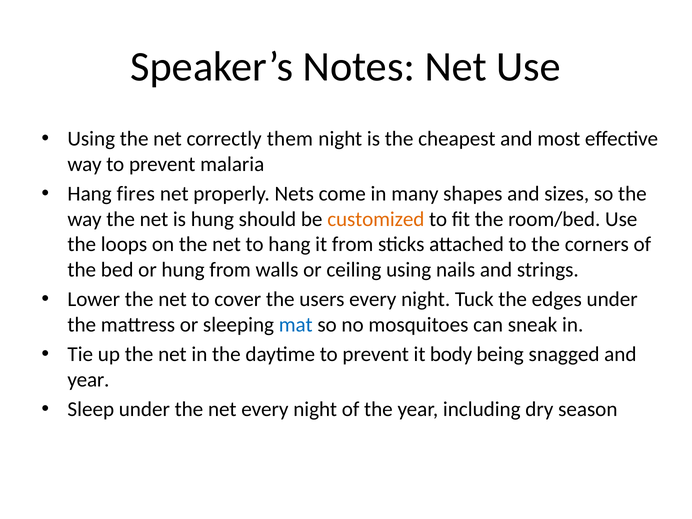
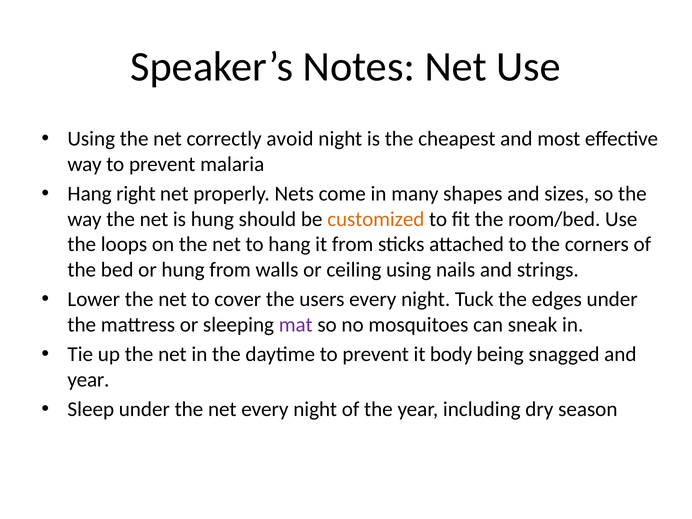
them: them -> avoid (290, 139)
fires: fires -> right (136, 194)
mat colour: blue -> purple (296, 325)
